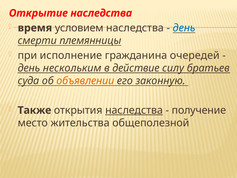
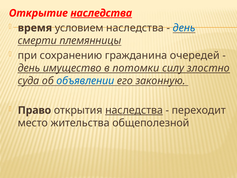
наследства underline: none -> present (101, 13)
исполнение: исполнение -> сохранению (71, 55)
нескольким: нескольким -> имущество (72, 68)
действие: действие -> потомки (136, 68)
братьев: братьев -> злостно (208, 68)
объявлении colour: orange -> blue (85, 81)
Также: Также -> Право (34, 110)
получение: получение -> переходит (199, 110)
